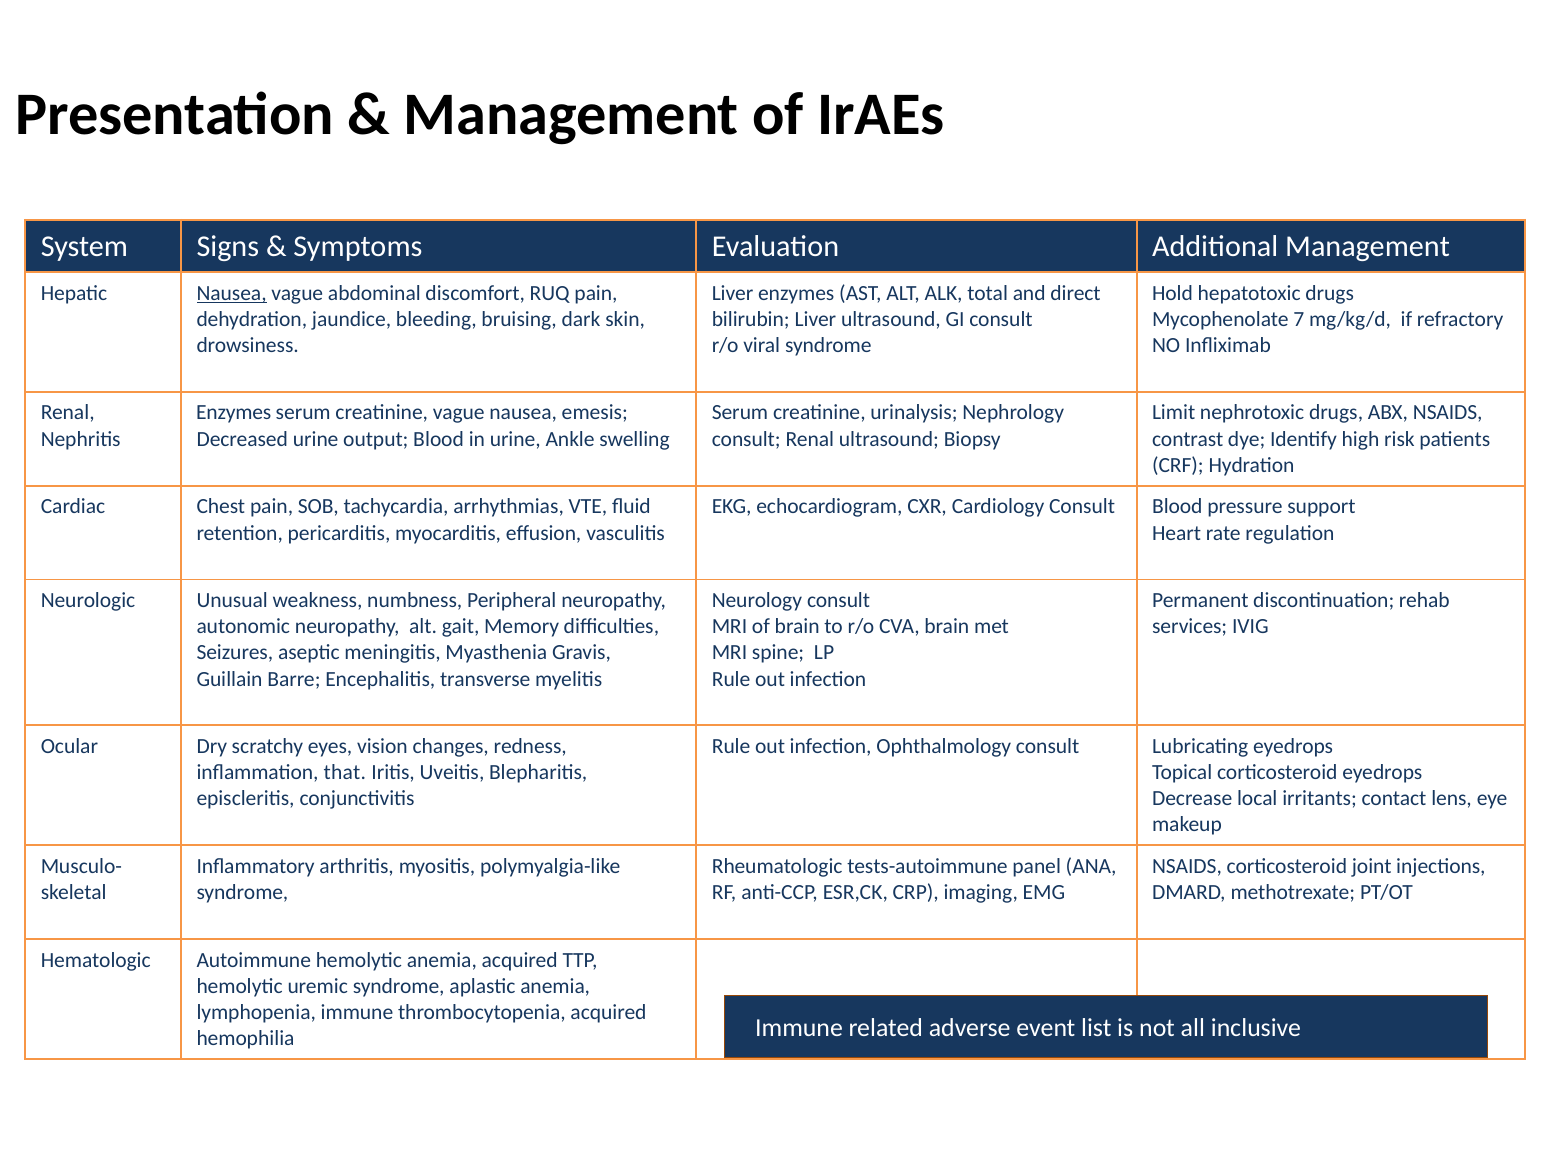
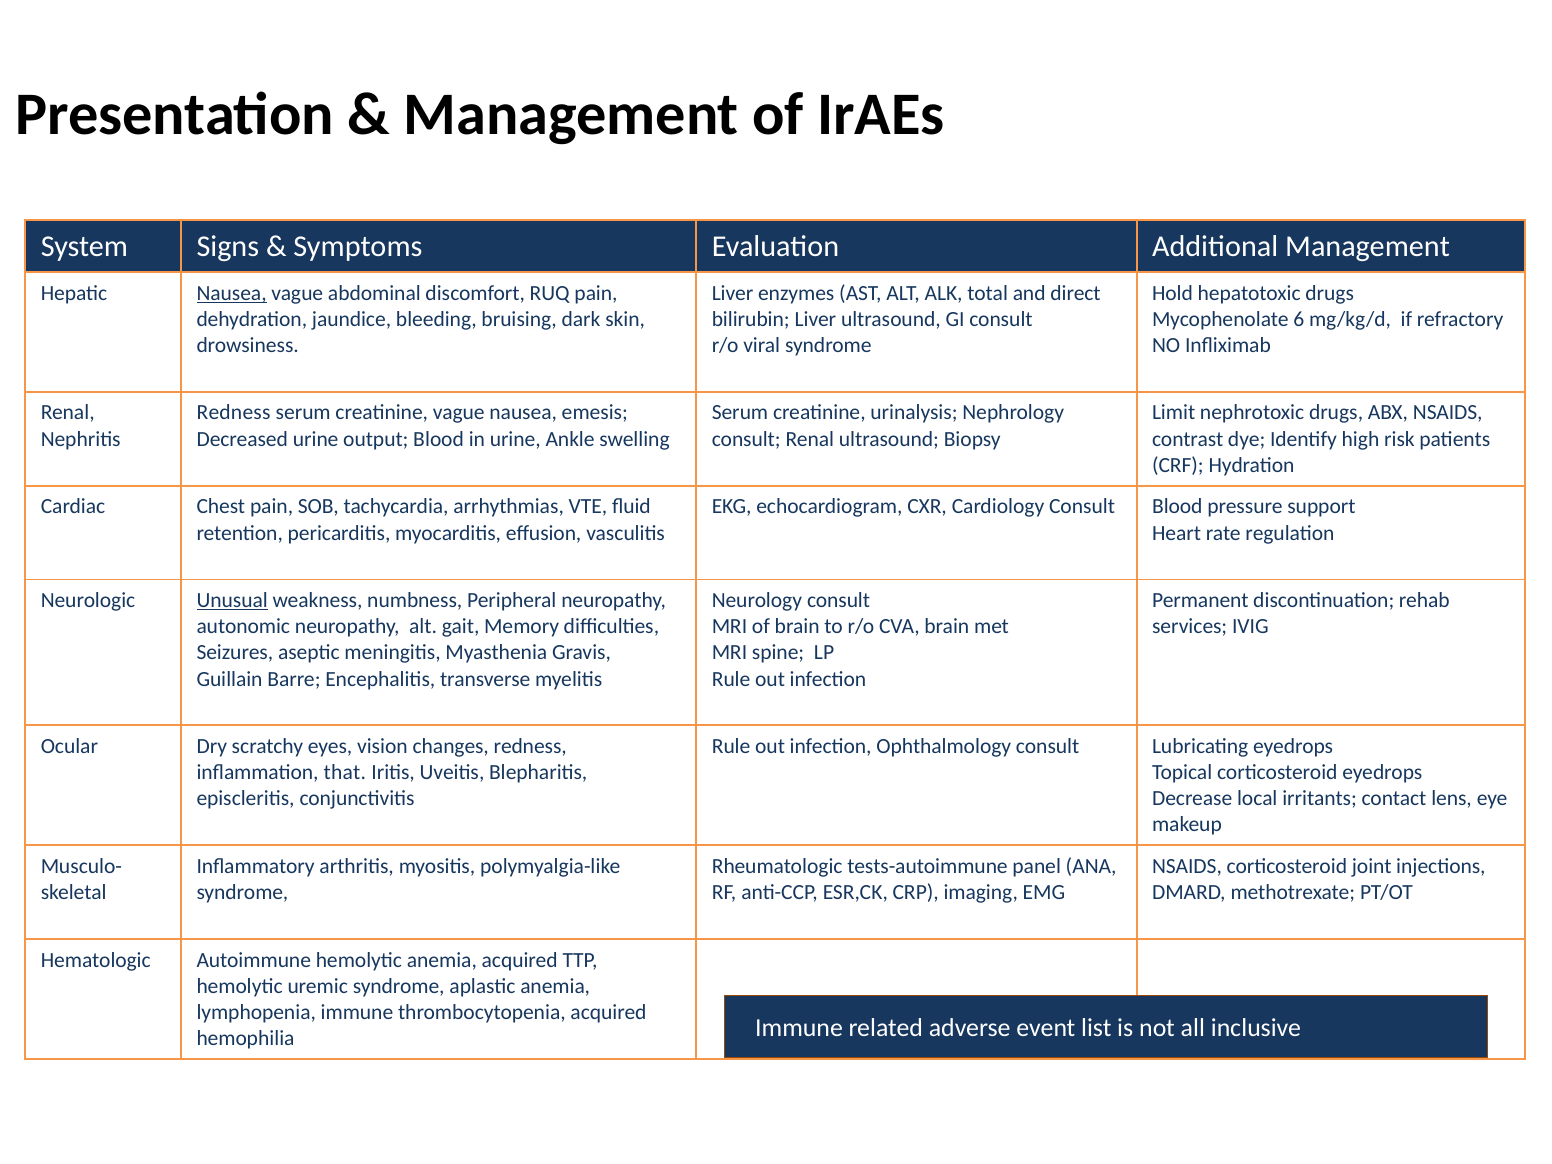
7: 7 -> 6 (1299, 319)
Enzymes: Enzymes -> Redness (234, 413)
Unusual underline: none -> present (232, 600)
